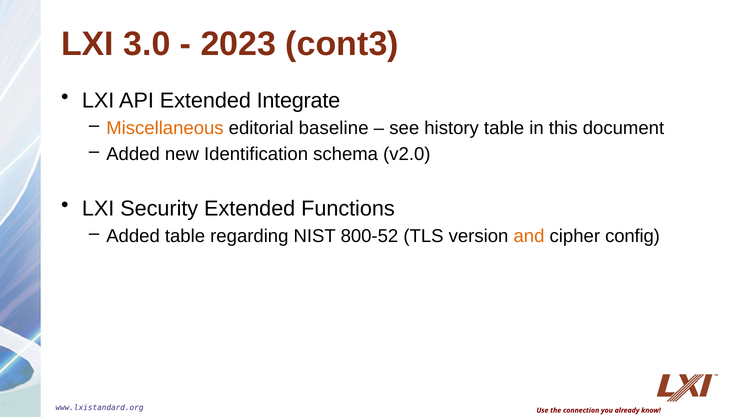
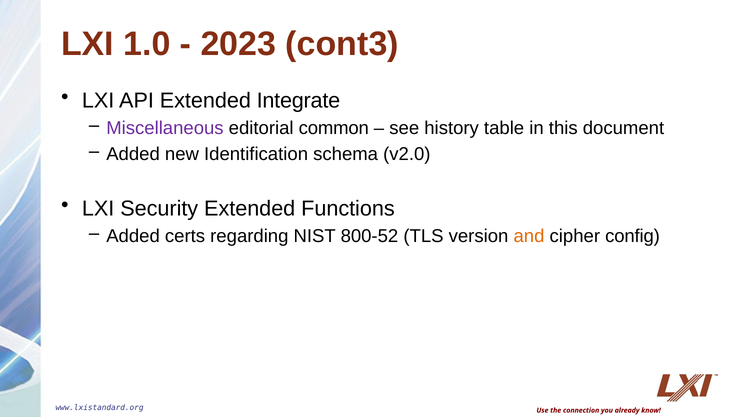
3.0: 3.0 -> 1.0 (147, 44)
Miscellaneous colour: orange -> purple (165, 128)
baseline: baseline -> common (334, 128)
Added table: table -> certs (185, 236)
